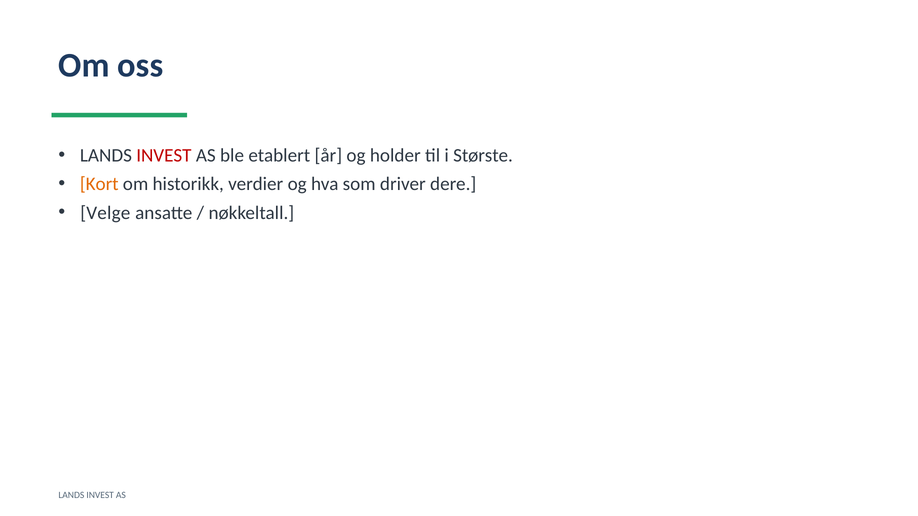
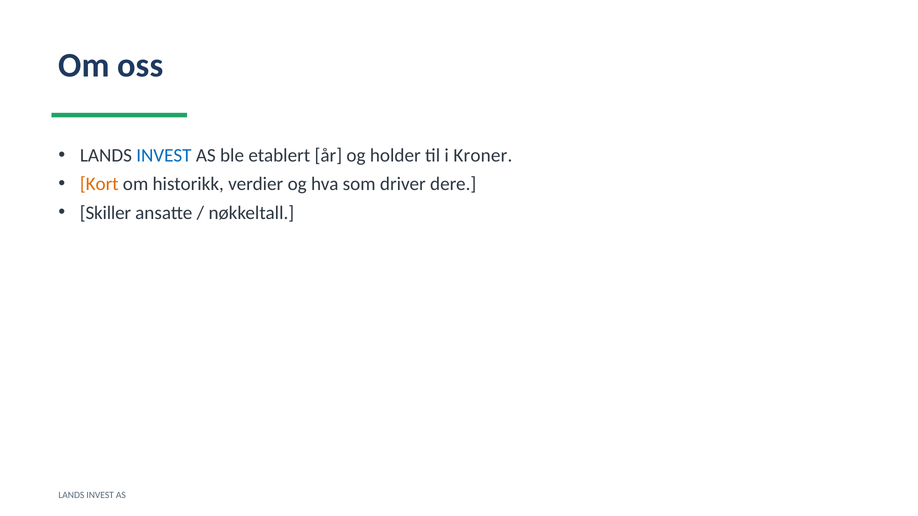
INVEST colour: red -> blue (164, 155)
Største: Største -> Kroner (483, 155)
Velge: Velge -> Skiller (106, 213)
